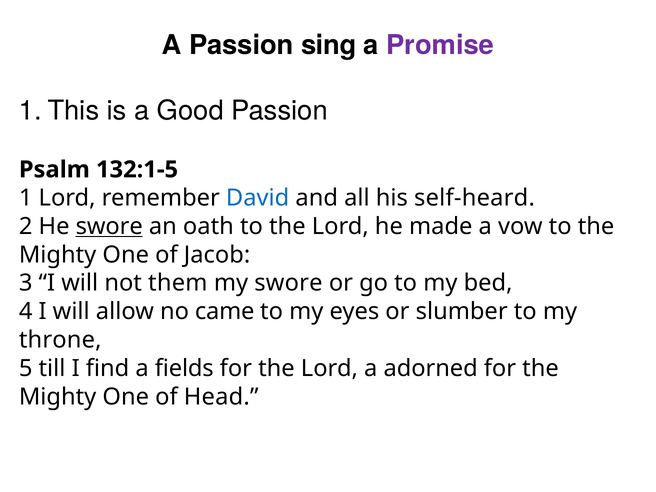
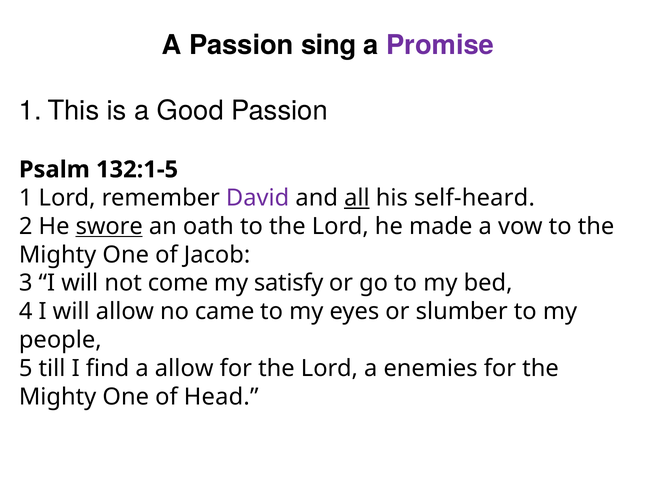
David colour: blue -> purple (258, 198)
all underline: none -> present (357, 198)
them: them -> come (178, 283)
my swore: swore -> satisfy (289, 283)
throne: throne -> people (60, 340)
a fields: fields -> allow (184, 368)
adorned: adorned -> enemies (431, 368)
